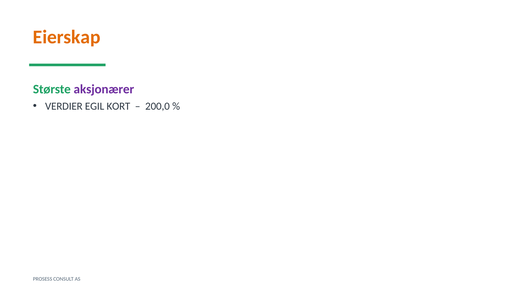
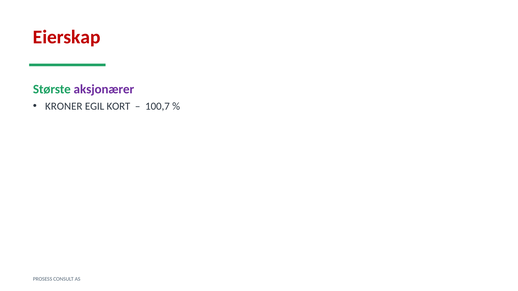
Eierskap colour: orange -> red (67, 37)
VERDIER: VERDIER -> KRONER (64, 107)
200,0: 200,0 -> 100,7 (157, 107)
